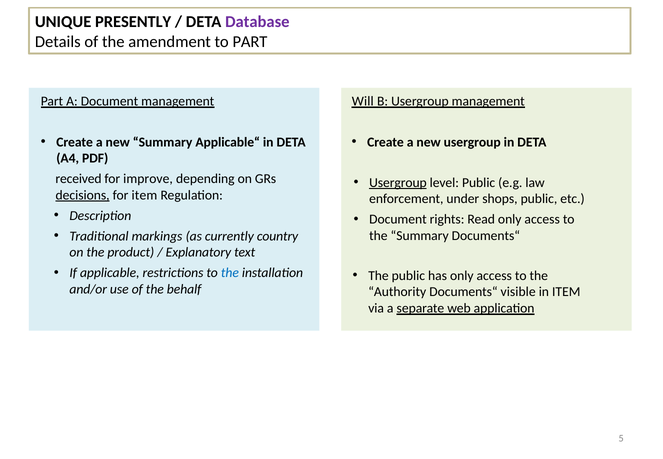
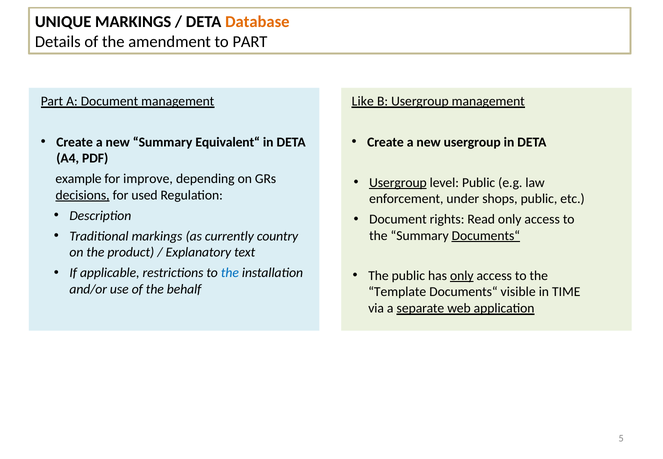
UNIQUE PRESENTLY: PRESENTLY -> MARKINGS (133, 22)
Database colour: purple -> orange (257, 22)
Will: Will -> Like (363, 101)
Applicable“: Applicable“ -> Equivalent“ (228, 142)
received: received -> example (79, 179)
for item: item -> used (145, 195)
Documents“ underline: none -> present (486, 236)
only underline: none -> present (462, 276)
Authority: Authority -> Template (397, 292)
in ITEM: ITEM -> TIME (566, 292)
